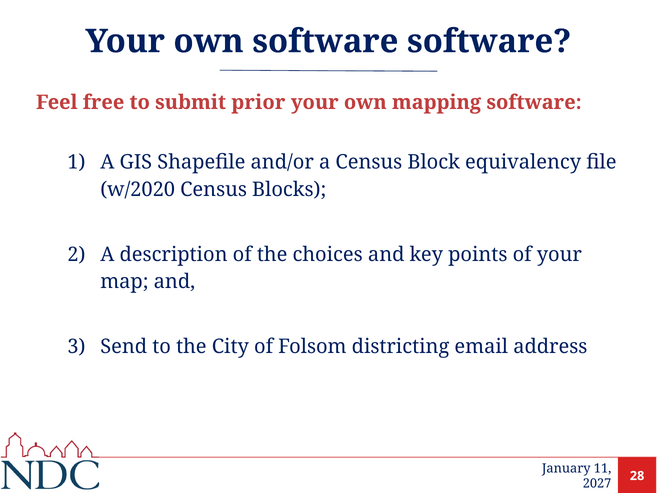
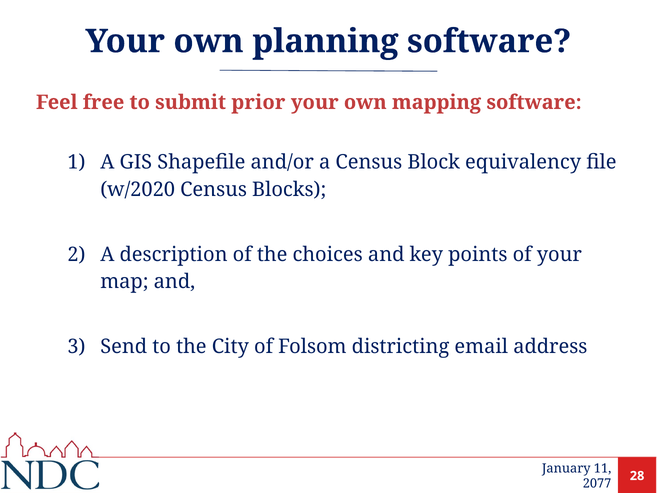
own software: software -> planning (325, 41)
2027: 2027 -> 2077 (597, 483)
